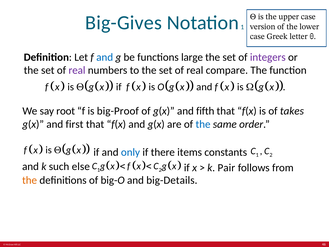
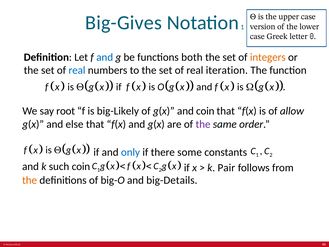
large: large -> both (192, 57)
integers colour: purple -> orange (268, 57)
real colour: purple -> blue (77, 70)
compare: compare -> iteration (227, 70)
big-Proof: big-Proof -> big-Likely (118, 111)
and fifth: fifth -> coin (205, 111)
takes: takes -> allow (292, 111)
first: first -> else (75, 124)
the colour: blue -> purple (203, 124)
items: items -> some (190, 152)
such else: else -> coin (81, 166)
